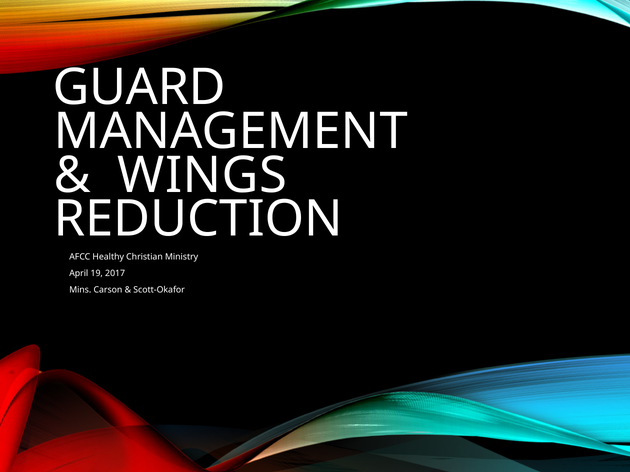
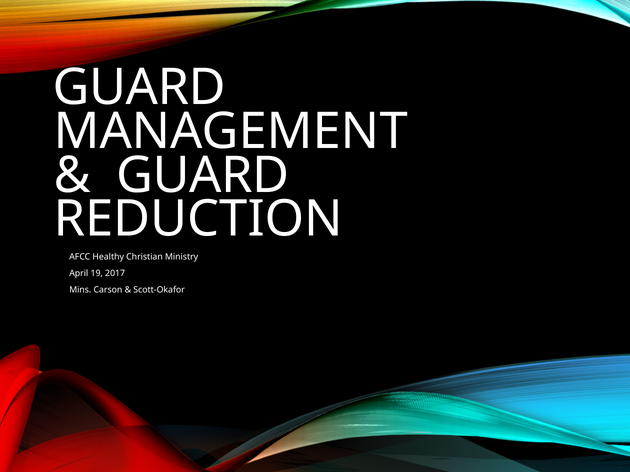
WINGS: WINGS -> GUARD (203, 176)
